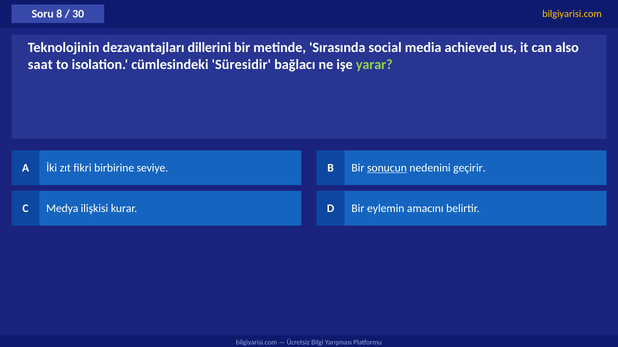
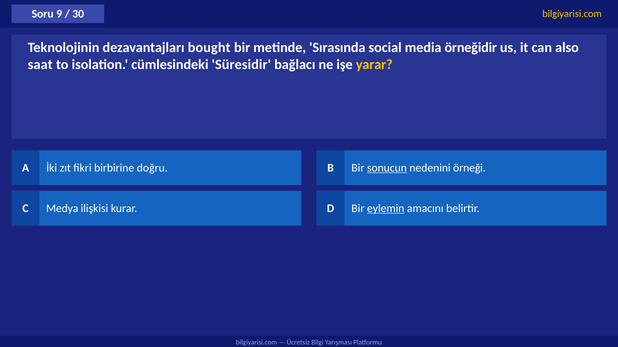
8: 8 -> 9 (59, 14)
dillerini: dillerini -> bought (209, 48)
achieved: achieved -> örneğidir (471, 48)
yarar colour: light green -> yellow (374, 65)
seviye: seviye -> doğru (152, 168)
geçirir: geçirir -> örneği (469, 168)
eylemin underline: none -> present (386, 209)
